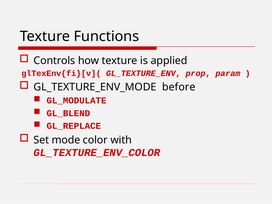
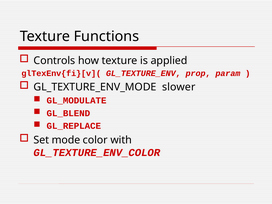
before: before -> slower (179, 87)
